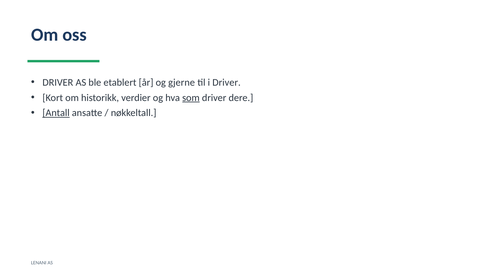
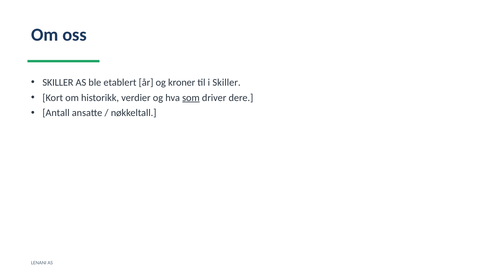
DRIVER: DRIVER -> SKILLER (58, 83)
gjerne: gjerne -> kroner (182, 83)
i Driver: Driver -> Skiller (227, 83)
Antall underline: present -> none (56, 113)
